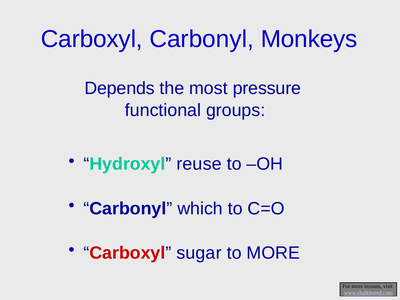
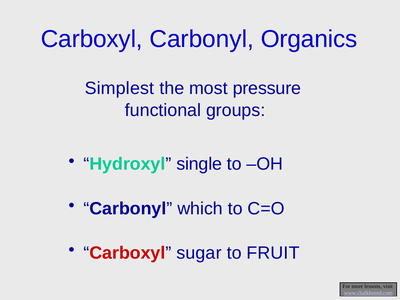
Monkeys: Monkeys -> Organics (309, 39)
Depends: Depends -> Simplest (119, 88)
reuse: reuse -> single (199, 164)
to MORE: MORE -> FRUIT (273, 253)
